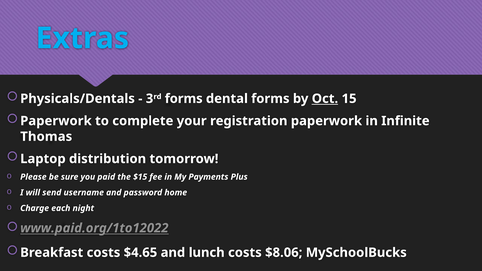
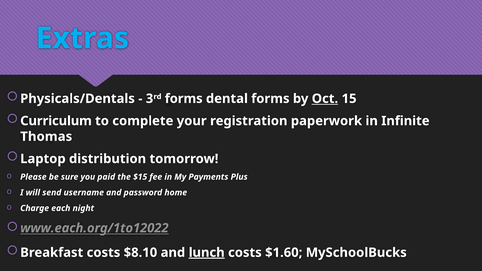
Paperwork: Paperwork -> Curriculum (56, 121)
www.paid.org/1to12022: www.paid.org/1to12022 -> www.each.org/1to12022 (94, 228)
$4.65: $4.65 -> $8.10 (140, 253)
lunch underline: none -> present (207, 253)
$8.06: $8.06 -> $1.60 (284, 253)
